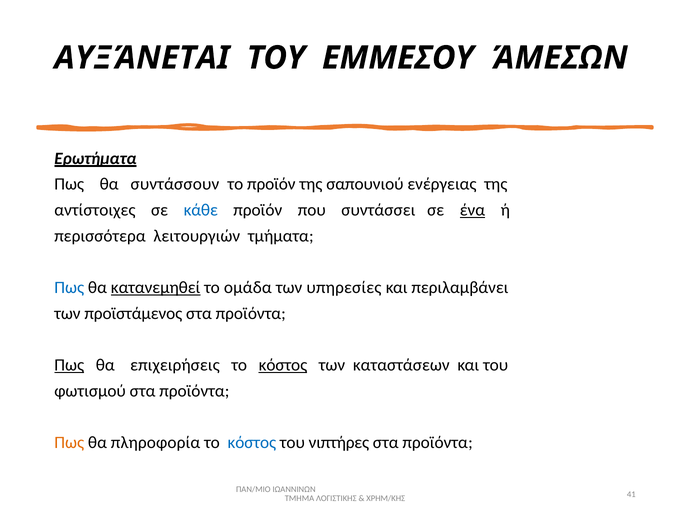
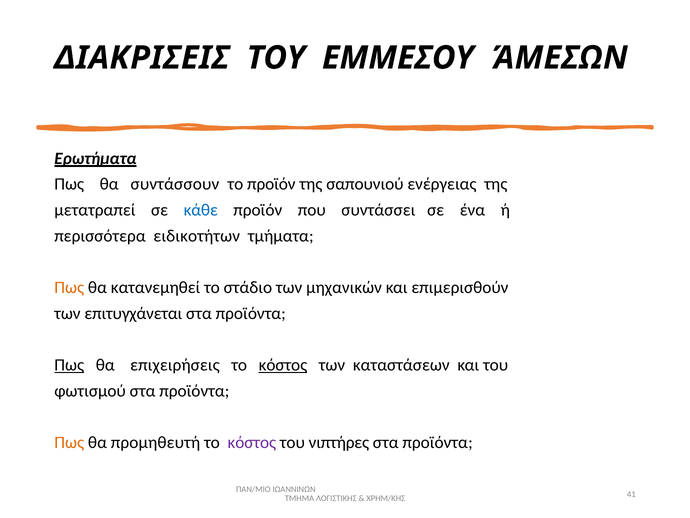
ΑΥΞΆΝΕΤΑΙ: ΑΥΞΆΝΕΤΑΙ -> ΔΙΑΚΡΙΣΕΙΣ (142, 58)
αντίστοιχες: αντίστοιχες -> μετατραπεί (95, 210)
ένα underline: present -> none (472, 210)
λειτουργιών: λειτουργιών -> ειδικοτήτων (197, 236)
Πως colour: blue -> orange (69, 287)
κατανεμηθεί underline: present -> none (156, 287)
ομάδα: ομάδα -> στάδιο (248, 287)
υπηρεσίες: υπηρεσίες -> μηχανικών (344, 287)
περιλαμβάνει: περιλαμβάνει -> επιμερισθούν (460, 287)
προϊστάμενος: προϊστάμενος -> επιτυγχάνεται (133, 313)
πληροφορία: πληροφορία -> προμηθευτή (156, 442)
κόστος colour: blue -> purple (252, 442)
